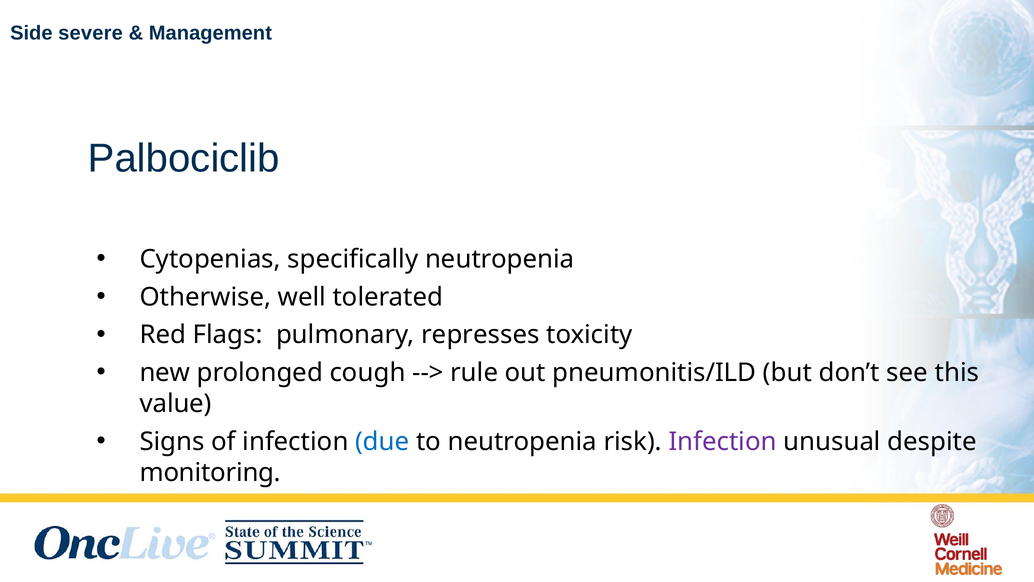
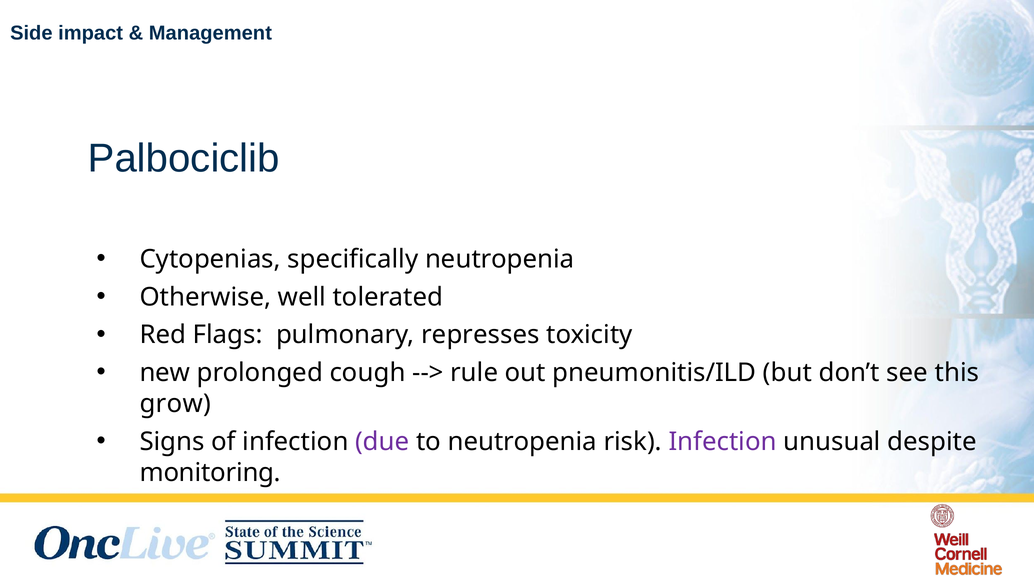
severe: severe -> impact (91, 33)
value: value -> grow (175, 404)
due colour: blue -> purple (382, 442)
